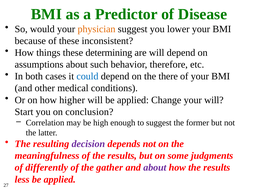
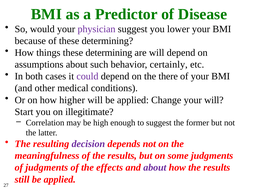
physician colour: orange -> purple (97, 29)
of these inconsistent: inconsistent -> determining (107, 41)
therefore: therefore -> certainly (169, 65)
could colour: blue -> purple (87, 76)
conclusion: conclusion -> illegitimate (89, 112)
of differently: differently -> judgments (47, 168)
gather: gather -> effects (110, 168)
less: less -> still (22, 180)
